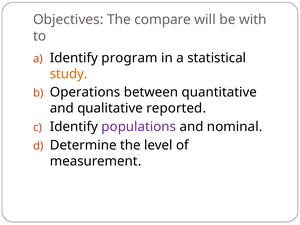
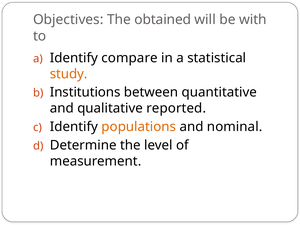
compare: compare -> obtained (163, 20)
program: program -> compare (130, 58)
Operations: Operations -> Institutions (85, 92)
populations colour: purple -> orange (139, 127)
